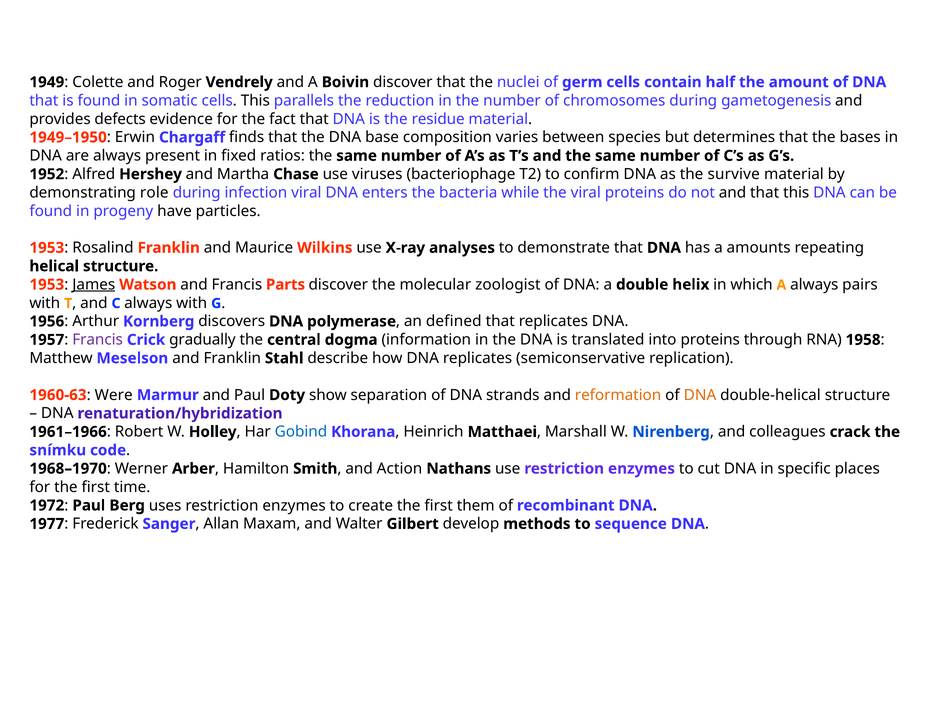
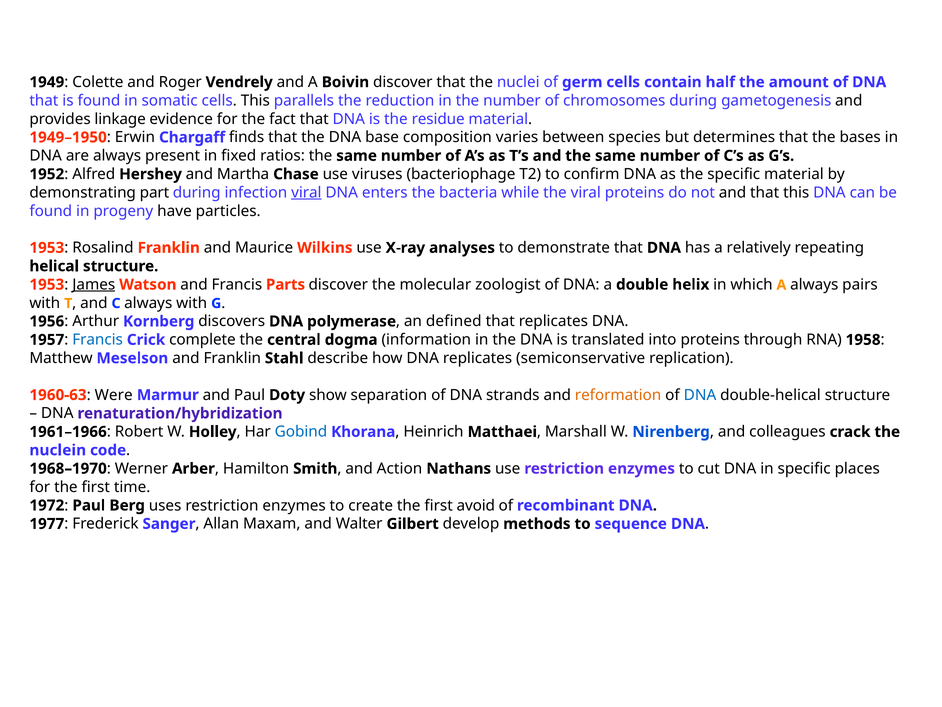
defects: defects -> linkage (120, 119)
the survive: survive -> specific (734, 174)
role: role -> part (154, 192)
viral underline: none -> present (306, 192)
amounts: amounts -> relatively (759, 248)
Francis colour: purple -> blue (98, 340)
gradually: gradually -> complete (202, 340)
DNA colour: orange -> blue (700, 395)
snímku: snímku -> nuclein (58, 450)
them: them -> avoid (476, 505)
